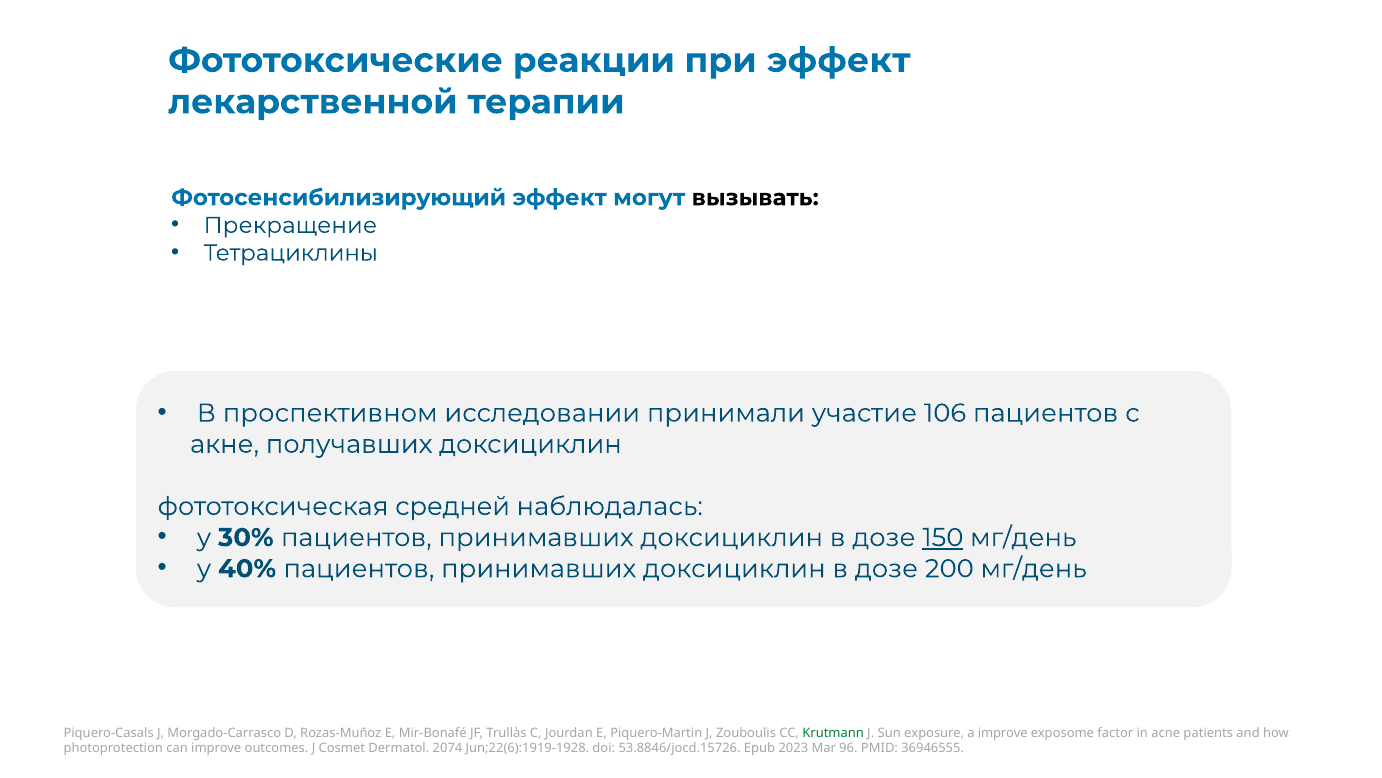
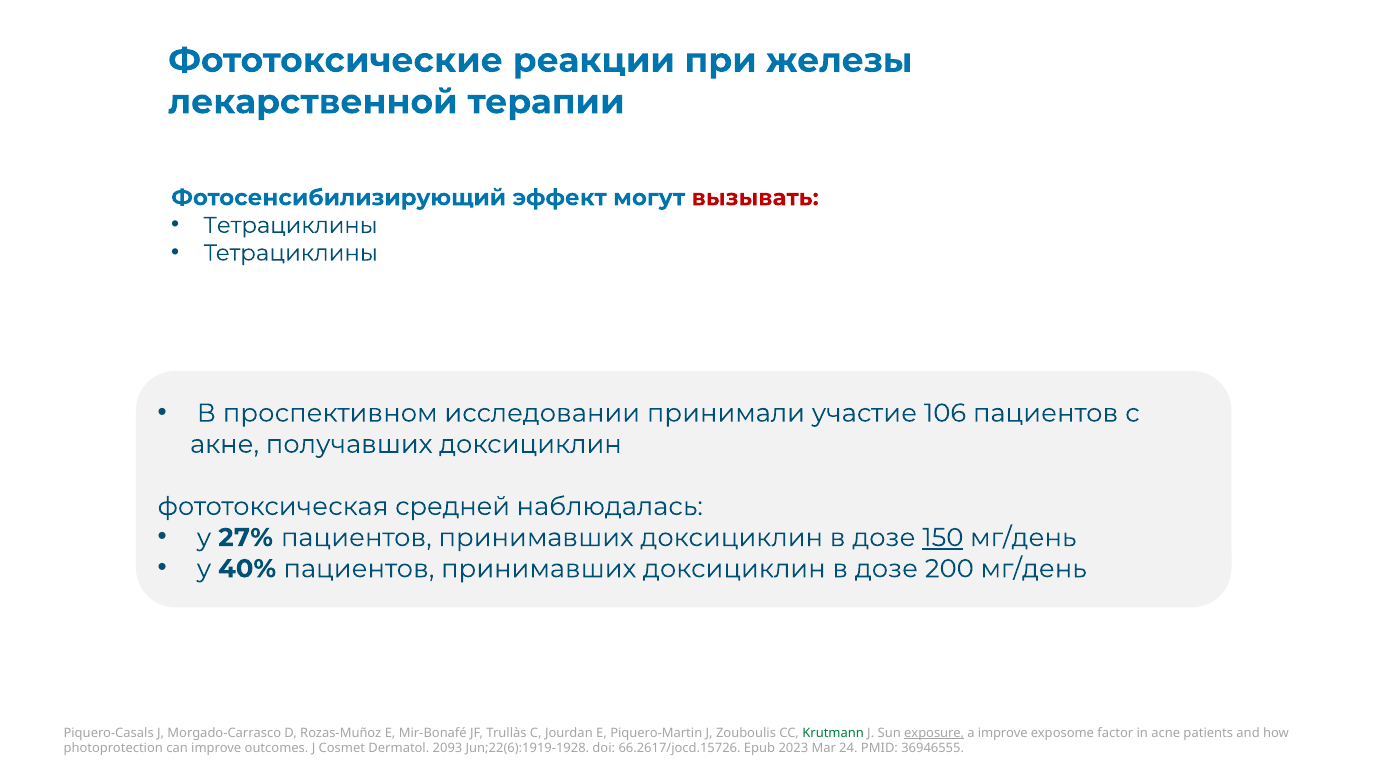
при эффект: эффект -> железы (839, 60)
вызывать colour: black -> red (755, 197)
Прекращение: Прекращение -> Тетрациклины (291, 225)
30%: 30% -> 27% (246, 537)
exposure underline: none -> present (934, 732)
2074: 2074 -> 2093 (448, 748)
53.8846/jocd.15726: 53.8846/jocd.15726 -> 66.2617/jocd.15726 (680, 748)
96: 96 -> 24 (848, 748)
